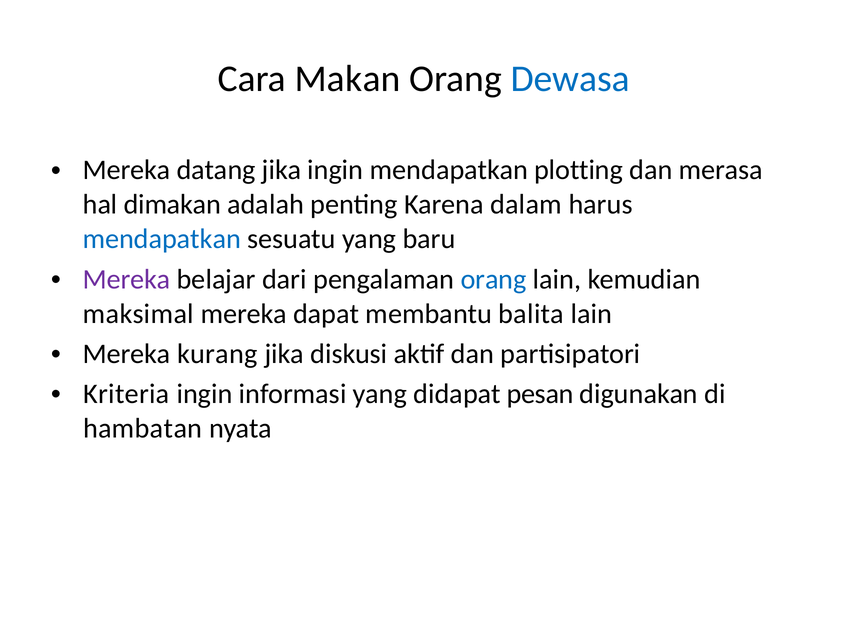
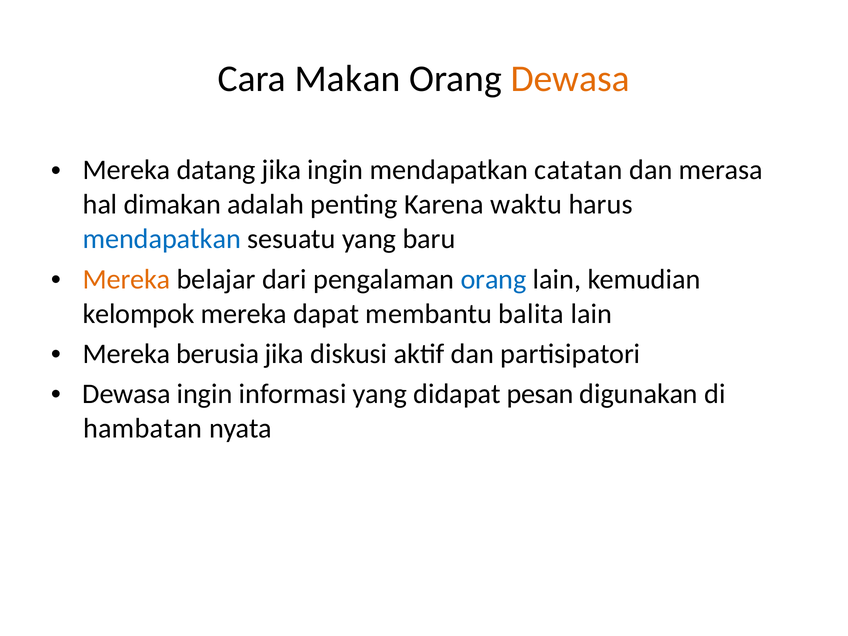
Dewasa colour: blue -> orange (570, 79)
plotting: plotting -> catatan (578, 170)
dalam: dalam -> waktu (526, 205)
Mereka colour: purple -> orange (127, 279)
maksimal: maksimal -> kelompok (139, 314)
kurang: kurang -> berusia (218, 354)
Kriteria: Kriteria -> Dewasa (127, 394)
